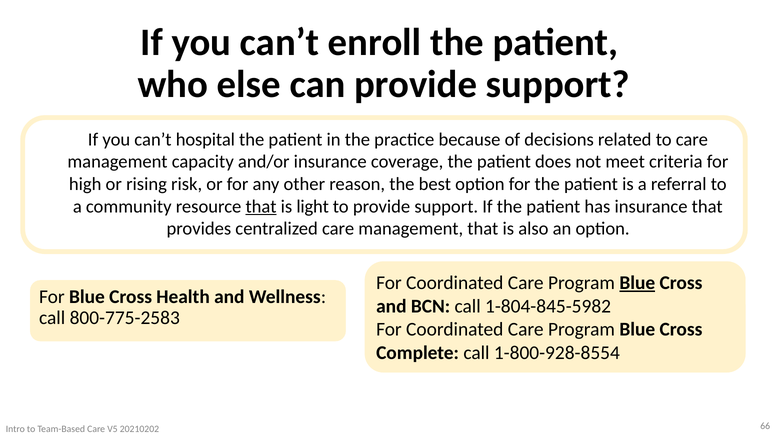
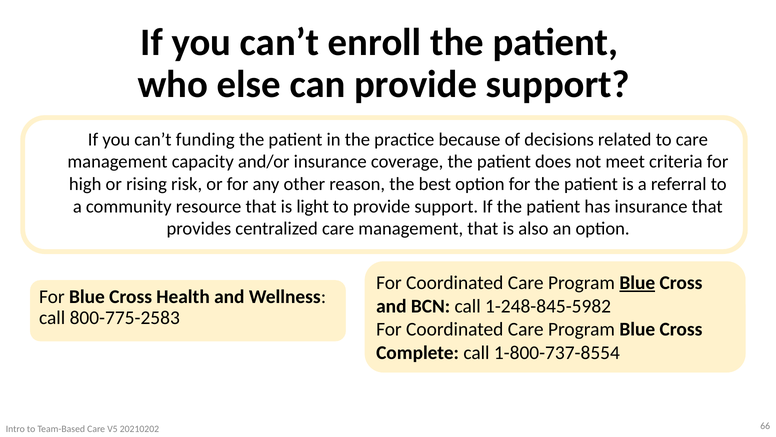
hospital: hospital -> funding (205, 139)
that underline: present -> none (261, 206)
1-804-845-5982: 1-804-845-5982 -> 1-248-845-5982 (548, 306)
1-800-928-8554: 1-800-928-8554 -> 1-800-737-8554 (557, 352)
